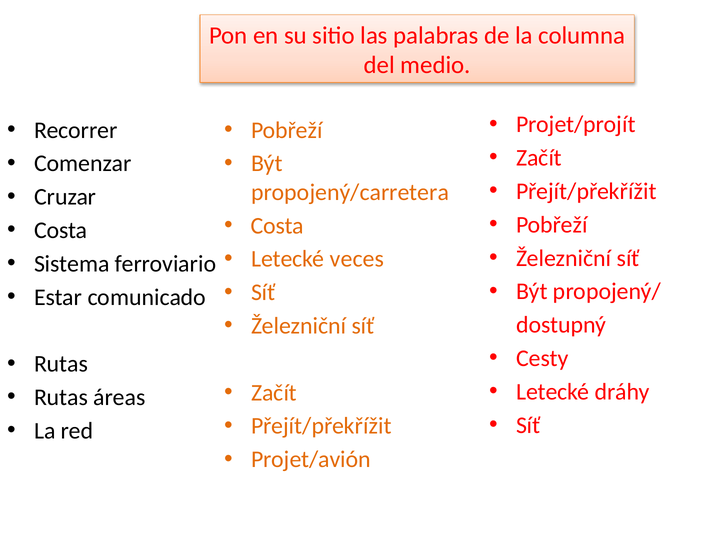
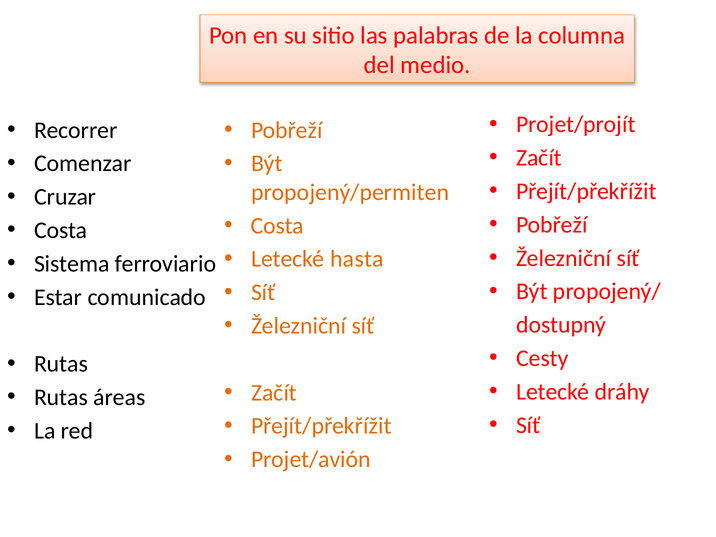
propojený/carretera: propojený/carretera -> propojený/permiten (350, 192)
veces: veces -> hasta (357, 259)
